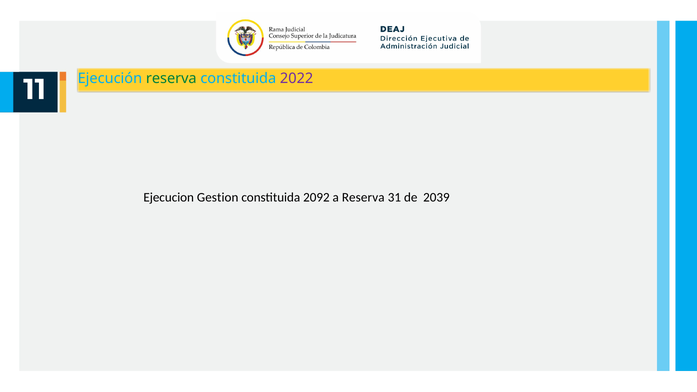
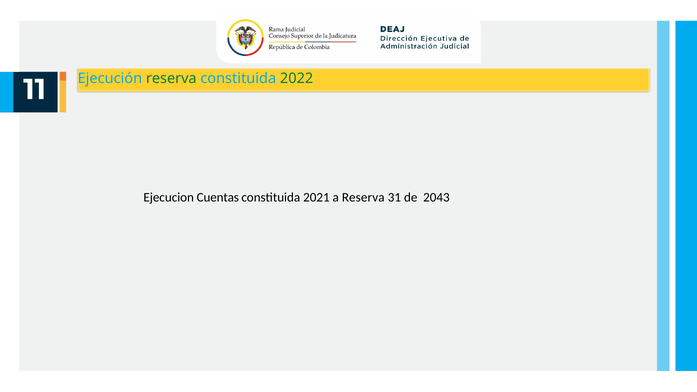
2022 colour: purple -> green (297, 78)
Gestion: Gestion -> Cuentas (218, 198)
2092: 2092 -> 2021 (316, 198)
2039: 2039 -> 2043 (436, 198)
